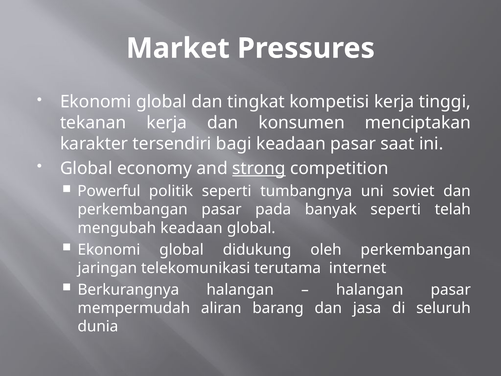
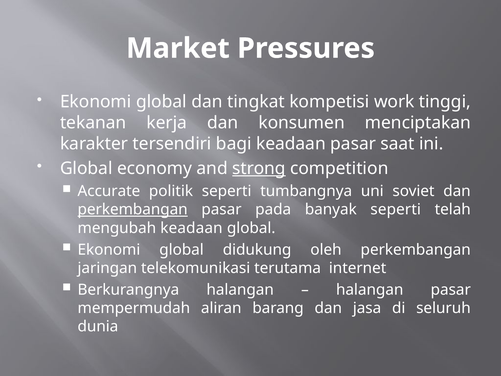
kompetisi kerja: kerja -> work (394, 102)
Powerful: Powerful -> Accurate (109, 191)
perkembangan underline: none -> present (133, 209)
